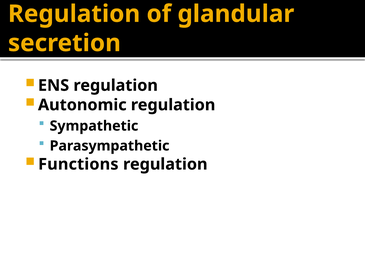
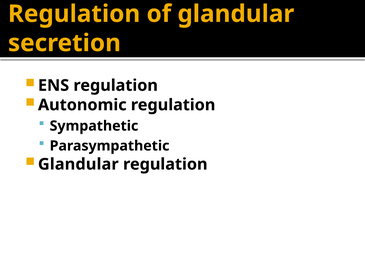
Functions: Functions -> Glandular (78, 164)
